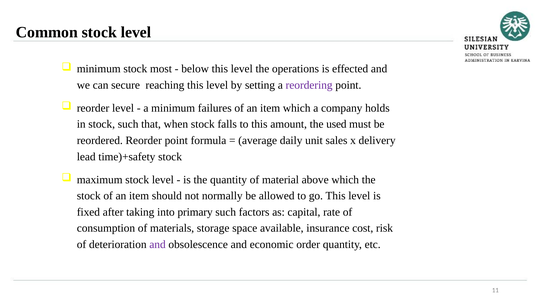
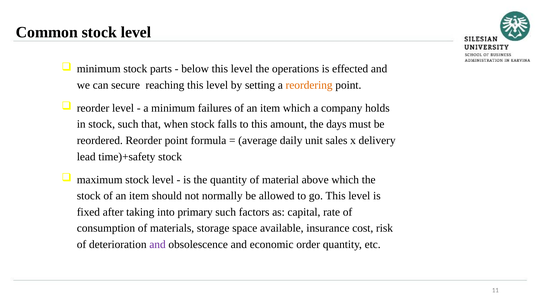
most: most -> parts (161, 69)
reordering colour: purple -> orange (309, 85)
used: used -> days (336, 124)
